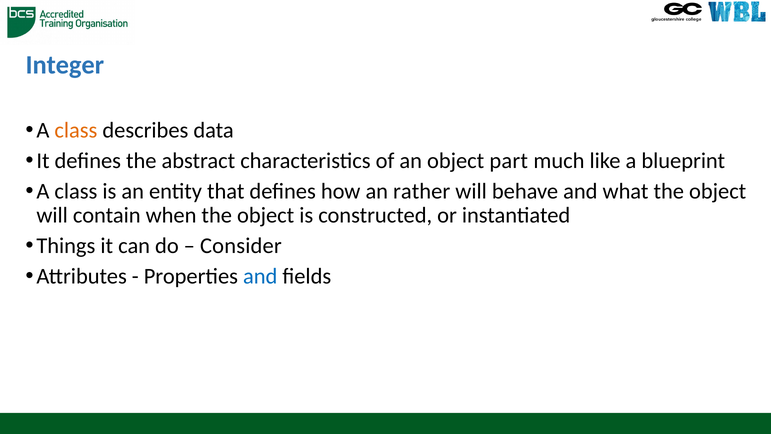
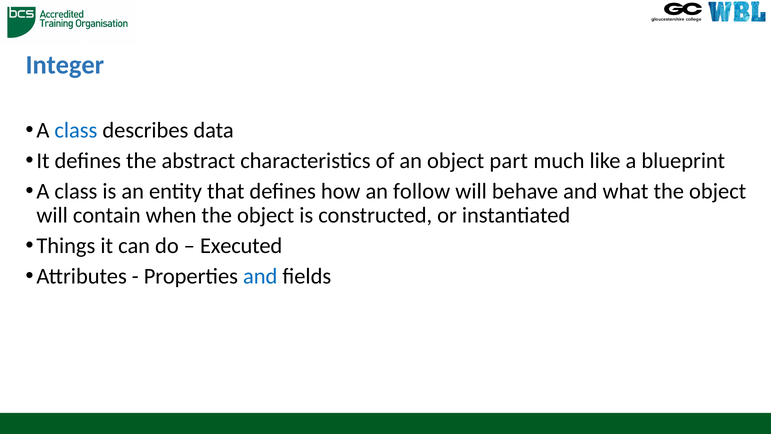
class colour: orange -> blue (76, 130)
rather: rather -> follow (422, 191)
Consider: Consider -> Executed (241, 246)
